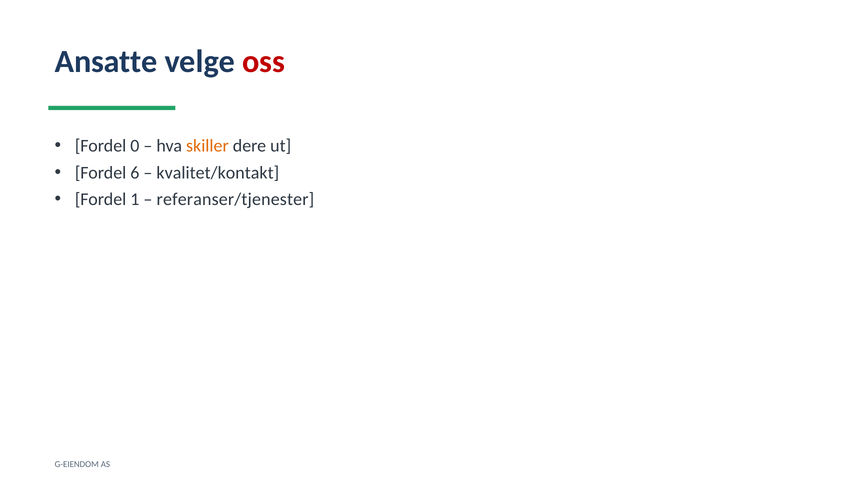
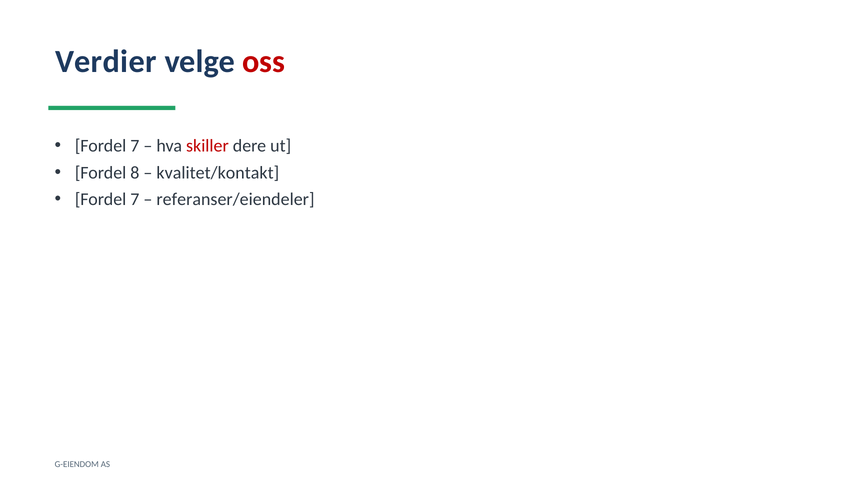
Ansatte: Ansatte -> Verdier (106, 61)
0: 0 -> 7 (135, 146)
skiller colour: orange -> red (207, 146)
6: 6 -> 8 (135, 173)
1: 1 -> 7 (135, 199)
referanser/tjenester: referanser/tjenester -> referanser/eiendeler (235, 199)
